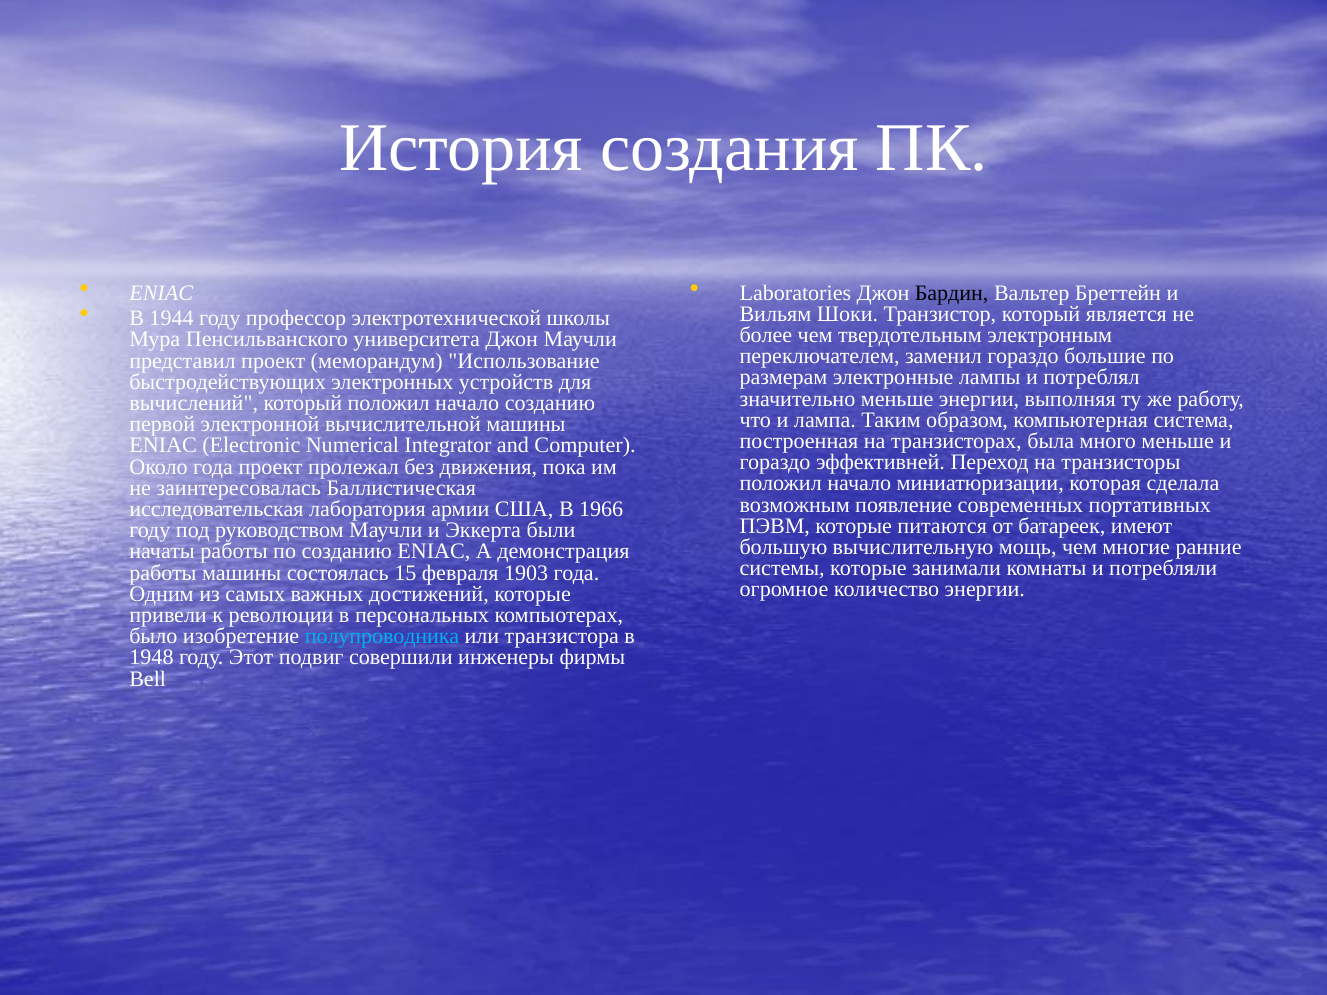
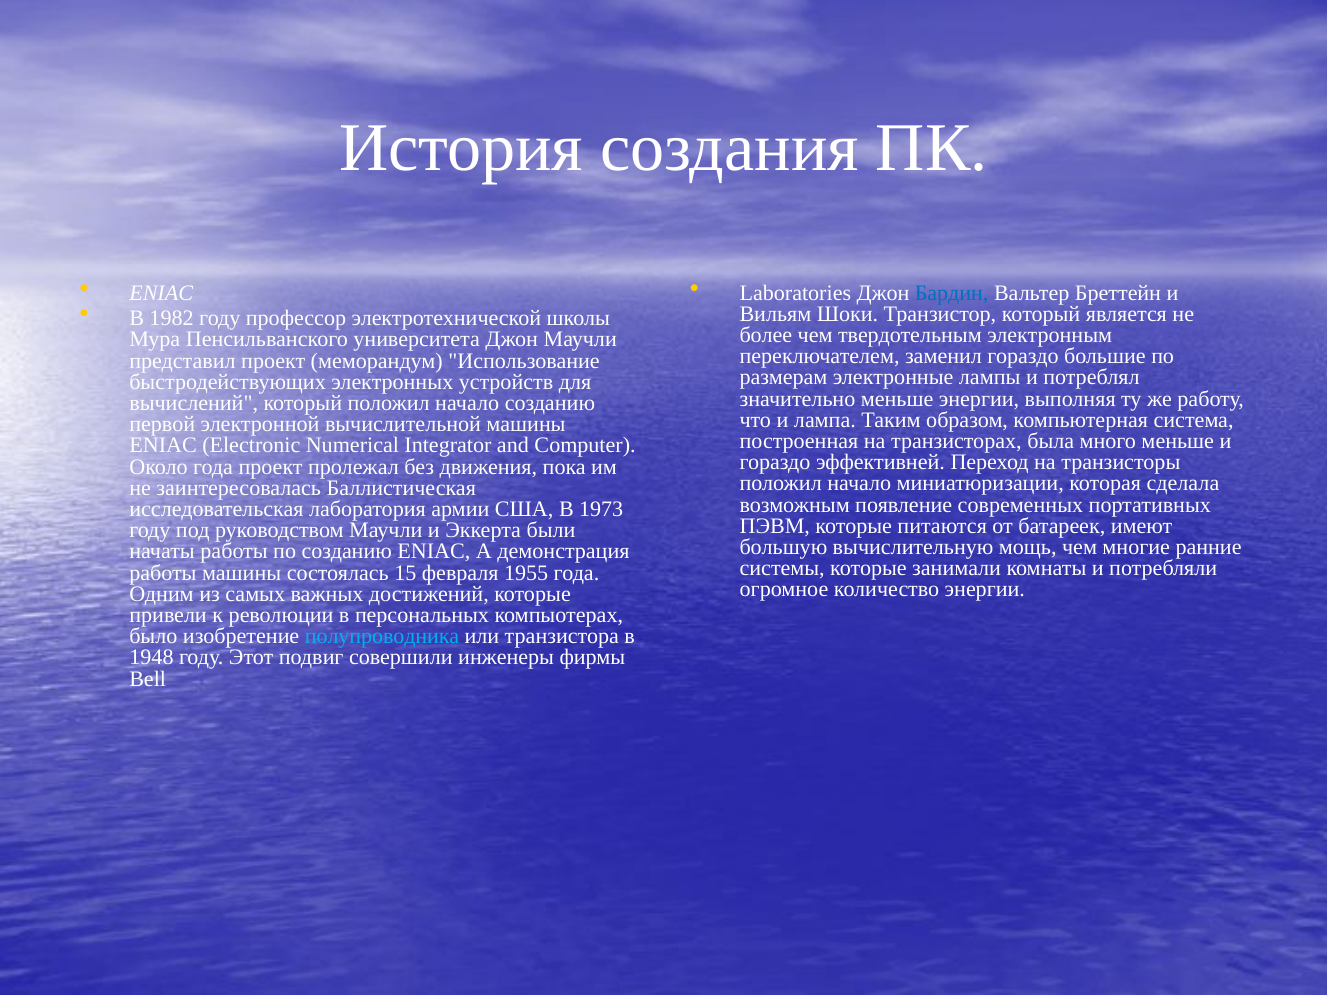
Бардин colour: black -> blue (952, 293)
1944: 1944 -> 1982 (172, 318)
1966: 1966 -> 1973 (601, 509)
1903: 1903 -> 1955 (526, 573)
